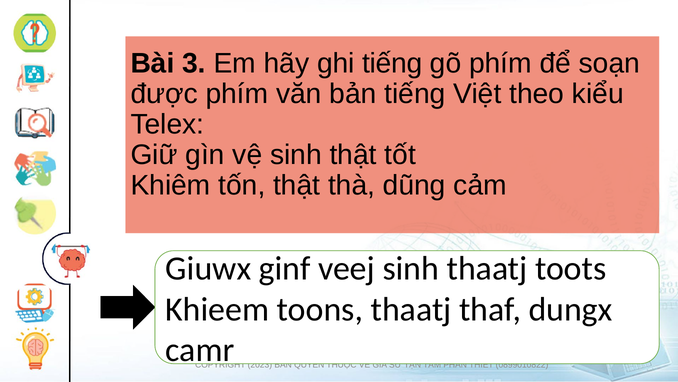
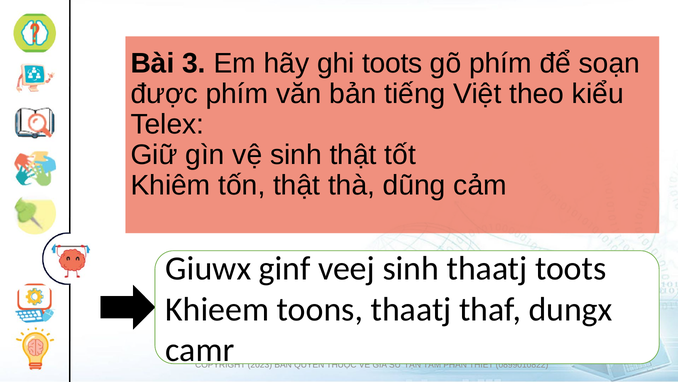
ghi tiếng: tiếng -> toots (392, 63)
